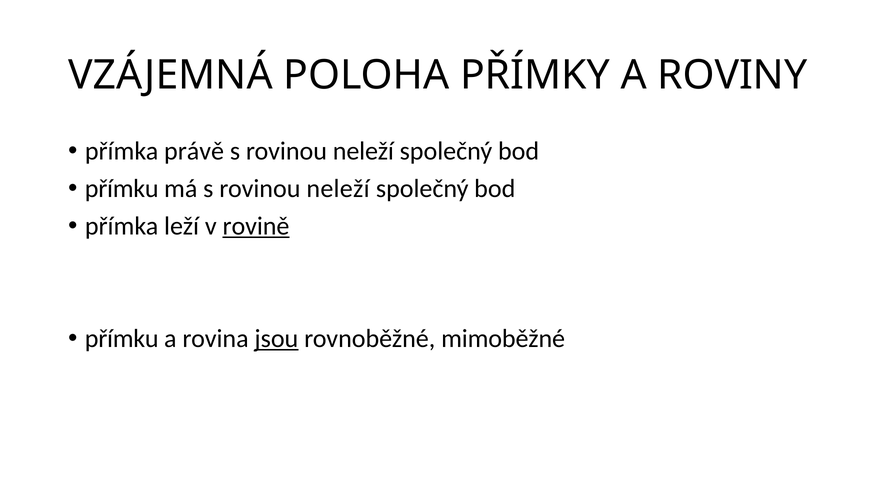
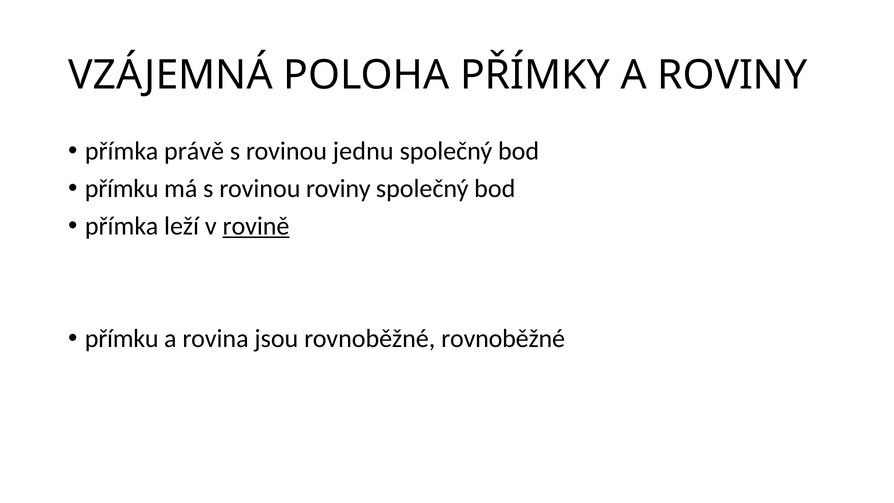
neleží: neleží -> jednu (363, 151)
má s rovinou neleží: neleží -> roviny (338, 189)
jsou underline: present -> none (276, 339)
rovnoběžné mimoběžné: mimoběžné -> rovnoběžné (503, 339)
